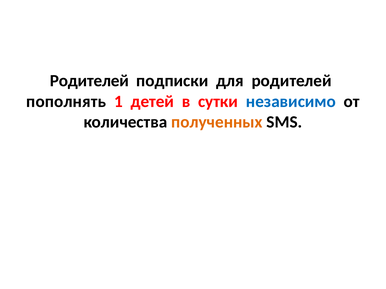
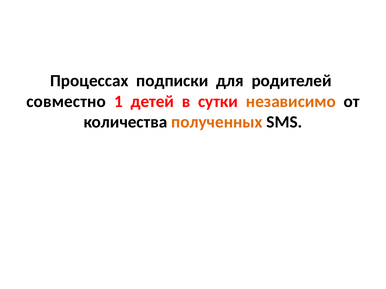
Родителей: Родителей -> Процессах (89, 81)
пополнять: пополнять -> совместно (66, 102)
независимо colour: blue -> orange (291, 102)
